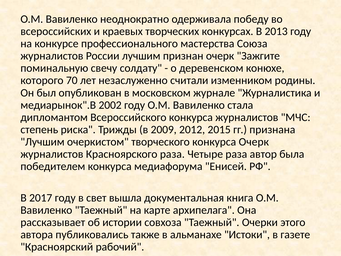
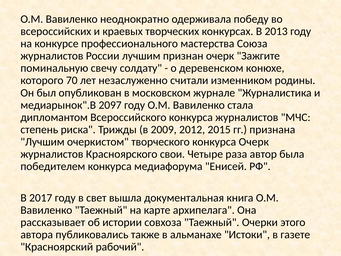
2002: 2002 -> 2097 (110, 105)
Красноярского раза: раза -> свои (172, 154)
